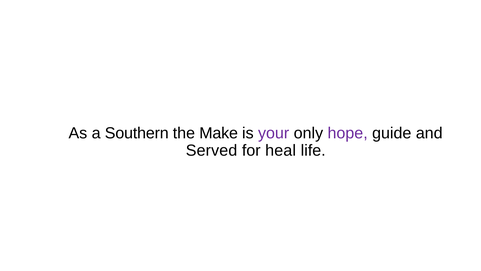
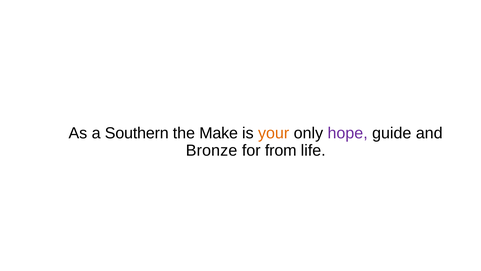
your colour: purple -> orange (274, 133)
Served: Served -> Bronze (212, 150)
heal: heal -> from (281, 150)
